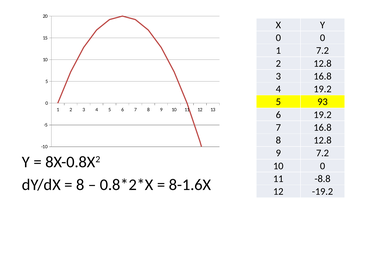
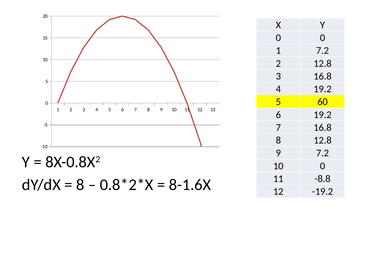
93: 93 -> 60 (323, 102)
